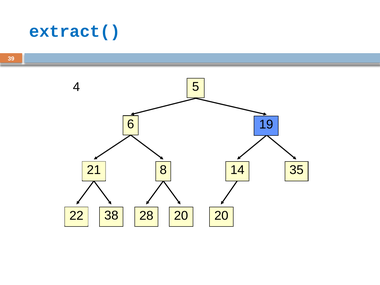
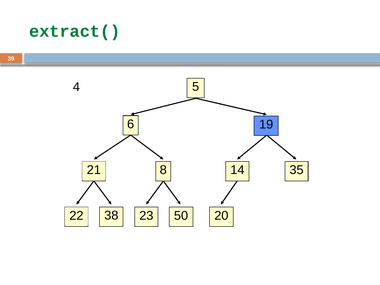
extract( colour: blue -> green (75, 31)
28: 28 -> 23 (146, 216)
38 20: 20 -> 50 (181, 216)
